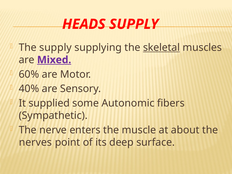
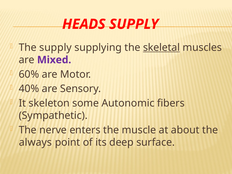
Mixed underline: present -> none (54, 60)
supplied: supplied -> skeleton (49, 103)
nerves: nerves -> always (35, 142)
